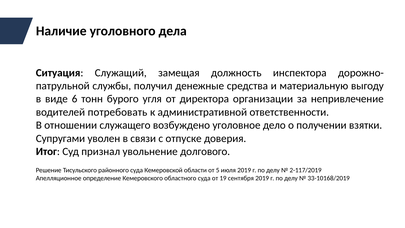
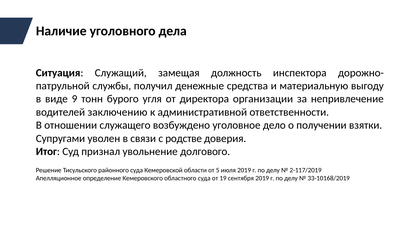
6: 6 -> 9 (75, 99)
потребовать: потребовать -> заключению (118, 112)
отпуске: отпуске -> родстве (184, 138)
